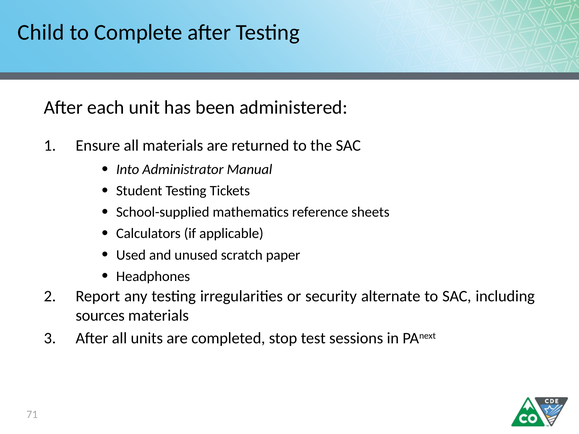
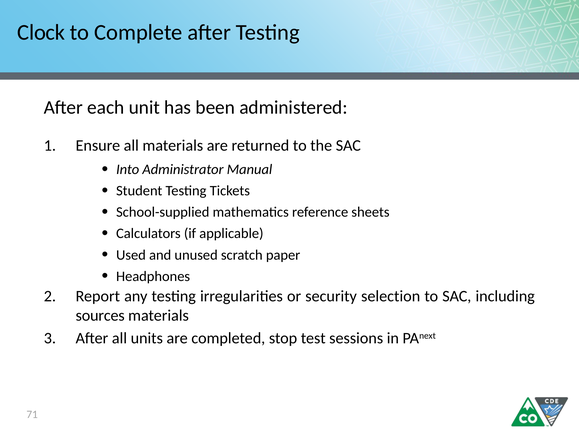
Child: Child -> Clock (41, 32)
alternate: alternate -> selection (391, 297)
